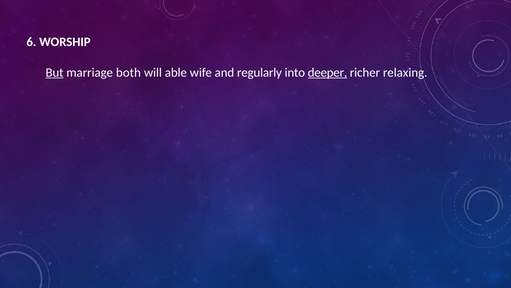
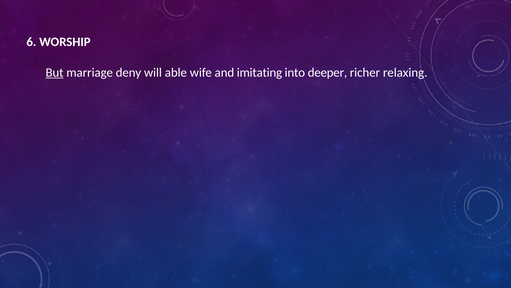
both: both -> deny (129, 72)
regularly: regularly -> imitating (259, 72)
deeper underline: present -> none (327, 72)
